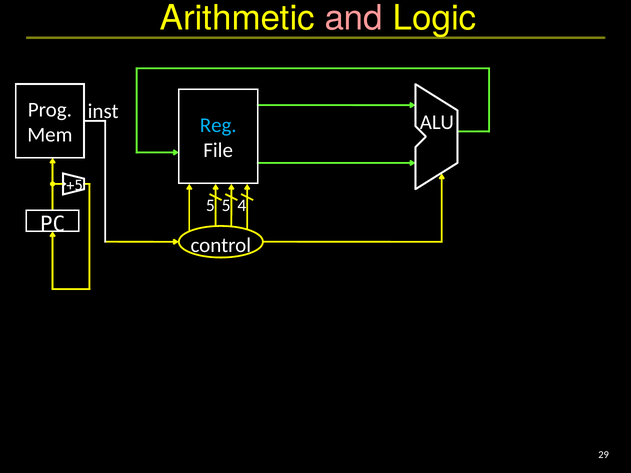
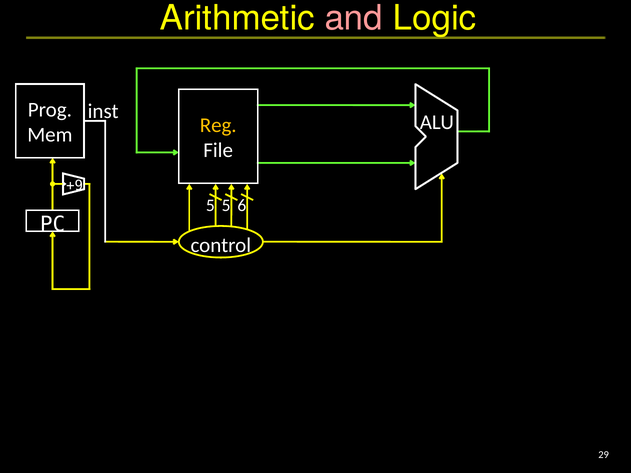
Reg colour: light blue -> yellow (218, 125)
+5: +5 -> +9 (75, 186)
4: 4 -> 6 (242, 205)
